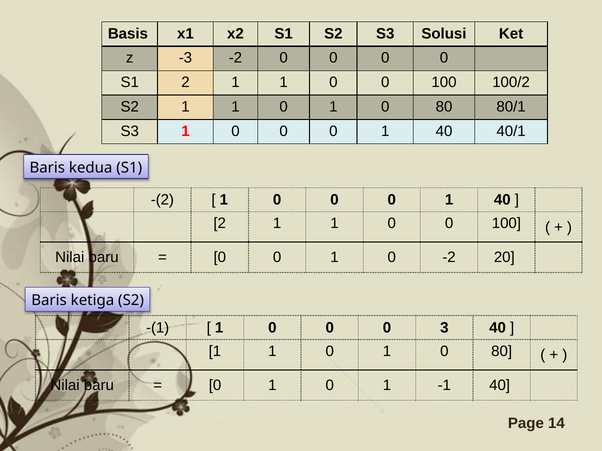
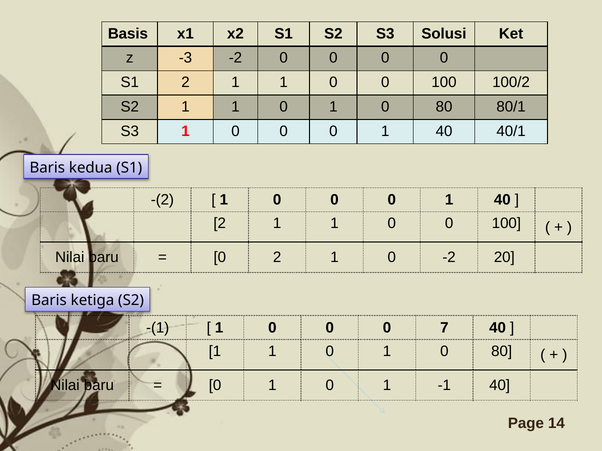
0: 0 -> 2 (277, 258)
3: 3 -> 7 (444, 328)
